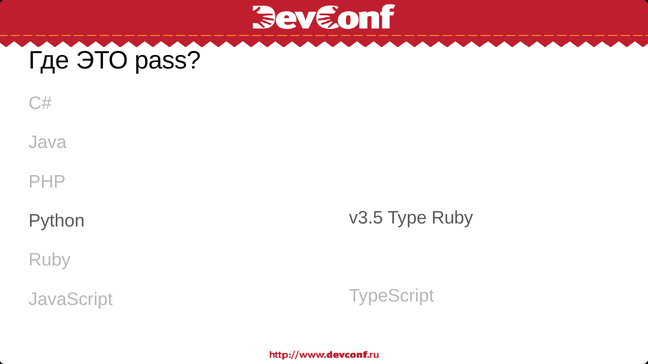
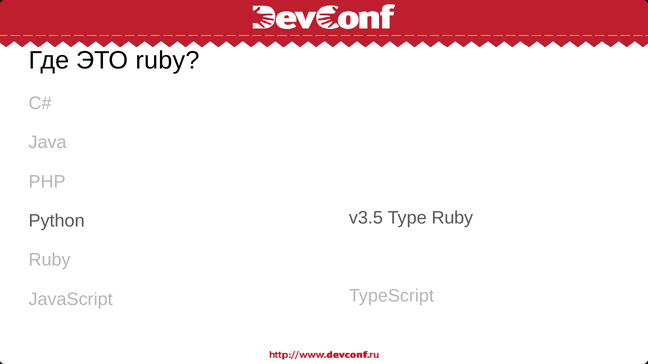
ЭТО pass: pass -> ruby (167, 60)
